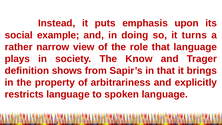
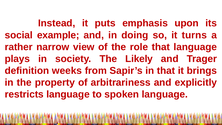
Know: Know -> Likely (139, 59)
shows: shows -> weeks (67, 71)
